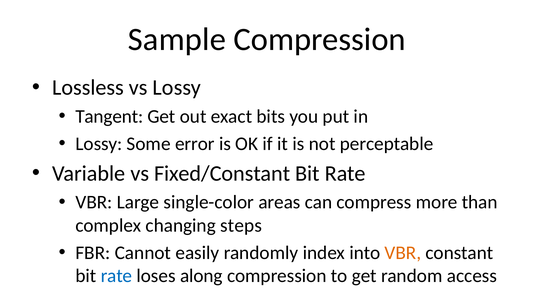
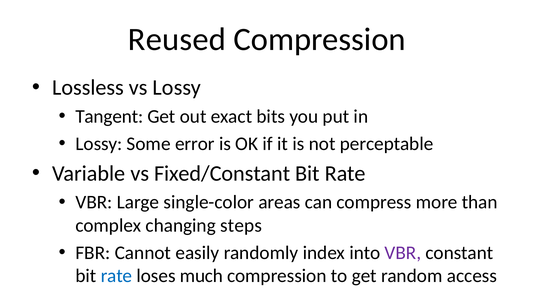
Sample: Sample -> Reused (177, 39)
VBR colour: orange -> purple (403, 253)
along: along -> much (201, 276)
